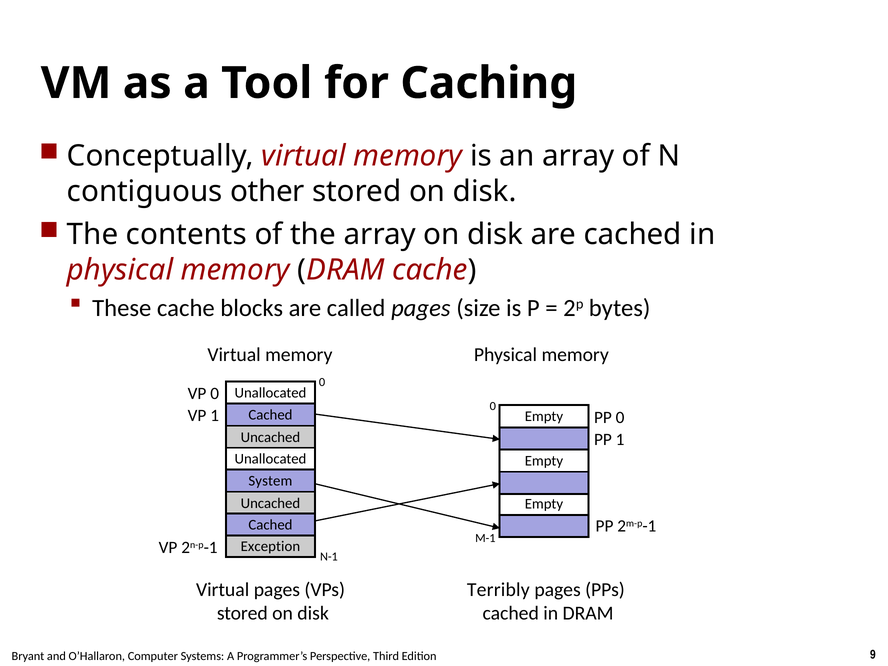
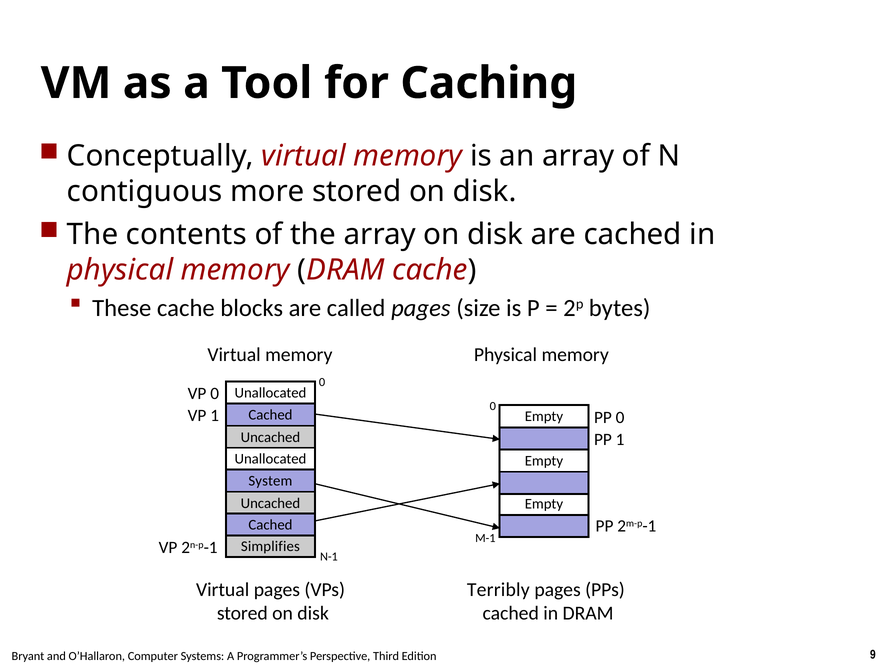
other: other -> more (267, 191)
Exception: Exception -> Simplifies (270, 546)
